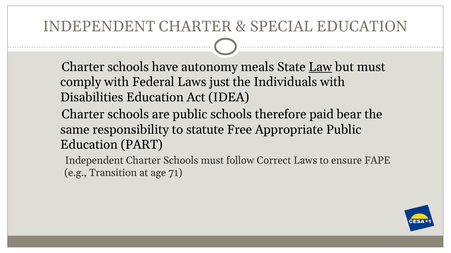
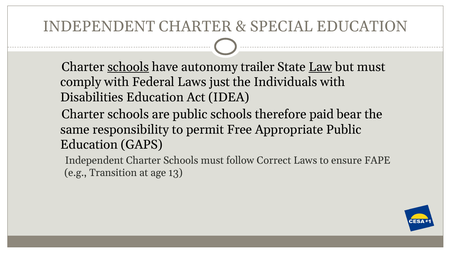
schools underline: none -> present (128, 67)
meals: meals -> trailer (258, 67)
statute: statute -> permit (205, 130)
PART: PART -> GAPS (142, 145)
71: 71 -> 13 (176, 173)
